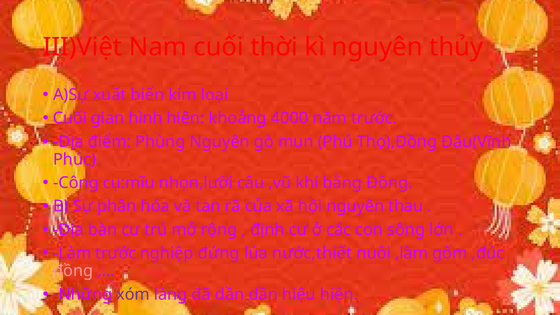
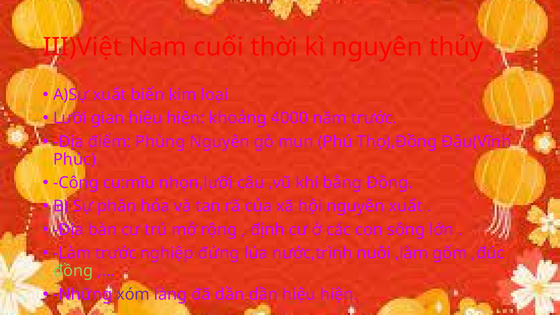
Cuối: Cuối -> Lưỡi (70, 118)
gian hình: hình -> hiệu (145, 118)
nguyên thau: thau -> xuất (406, 206)
nước,thiết: nước,thiết -> nước,trình (312, 253)
đồng colour: pink -> light green (73, 271)
